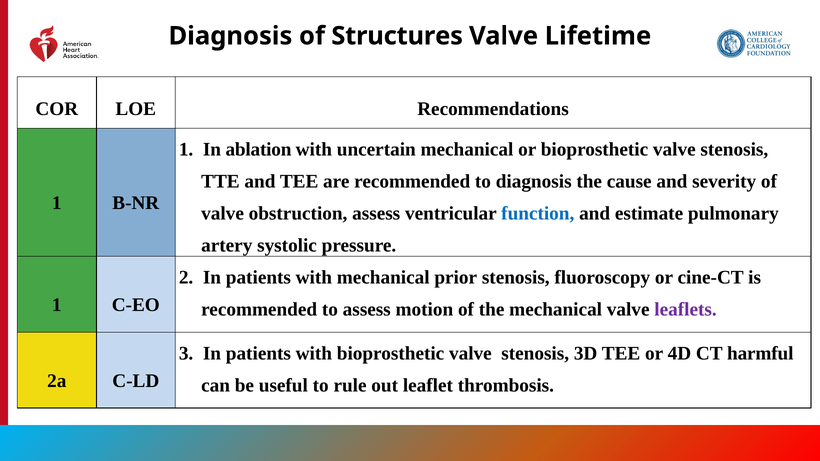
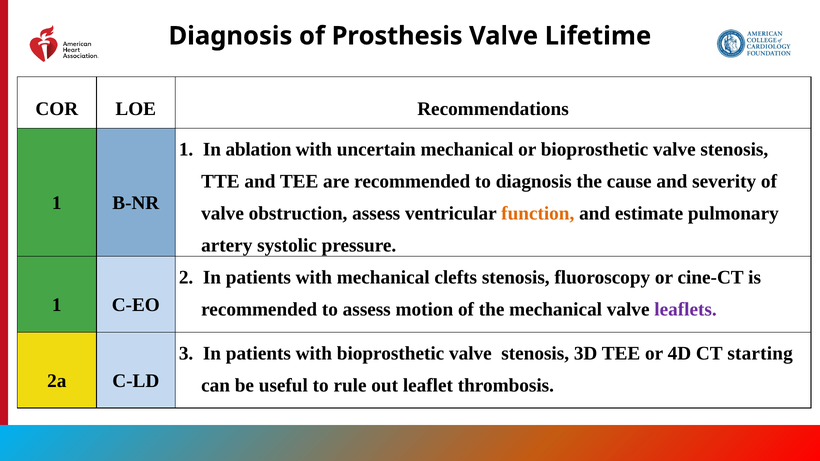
Structures: Structures -> Prosthesis (397, 36)
function colour: blue -> orange (538, 214)
prior: prior -> clefts (456, 278)
harmful: harmful -> starting (760, 354)
